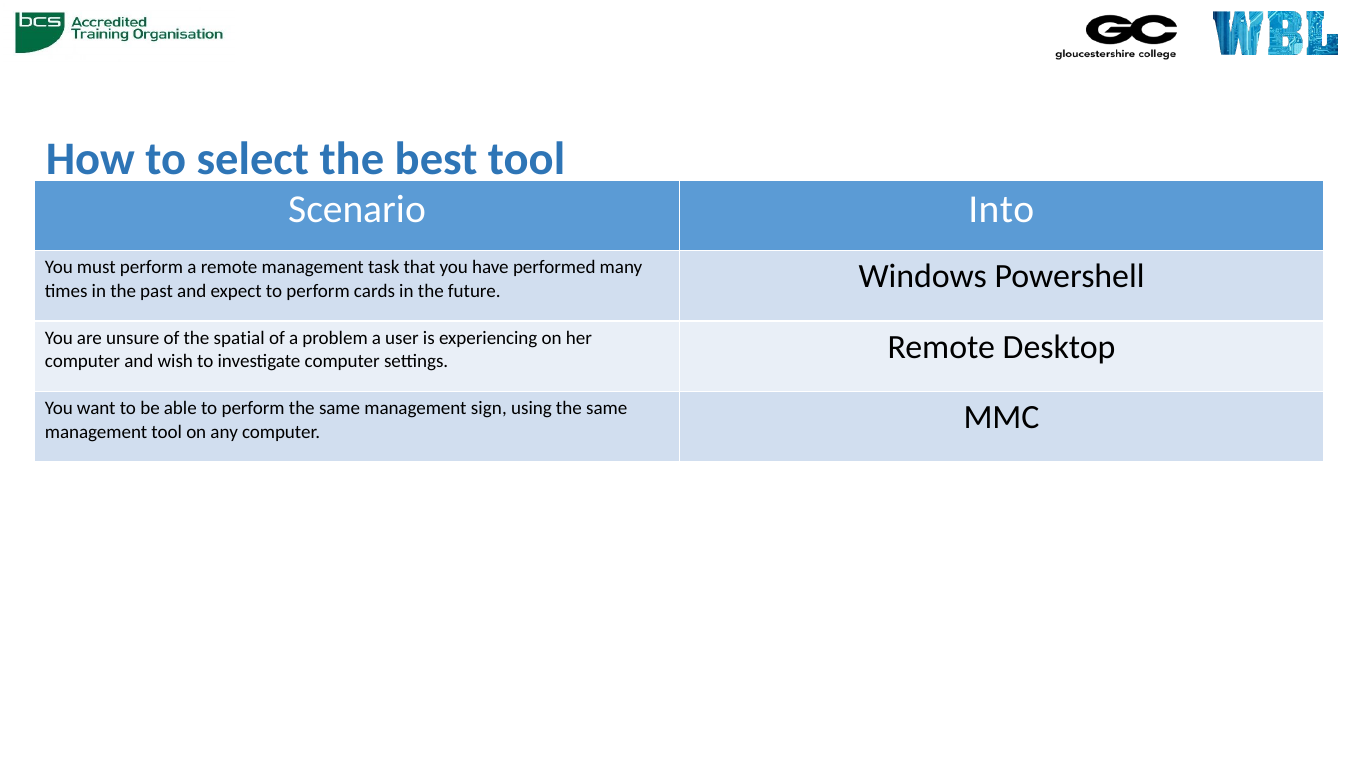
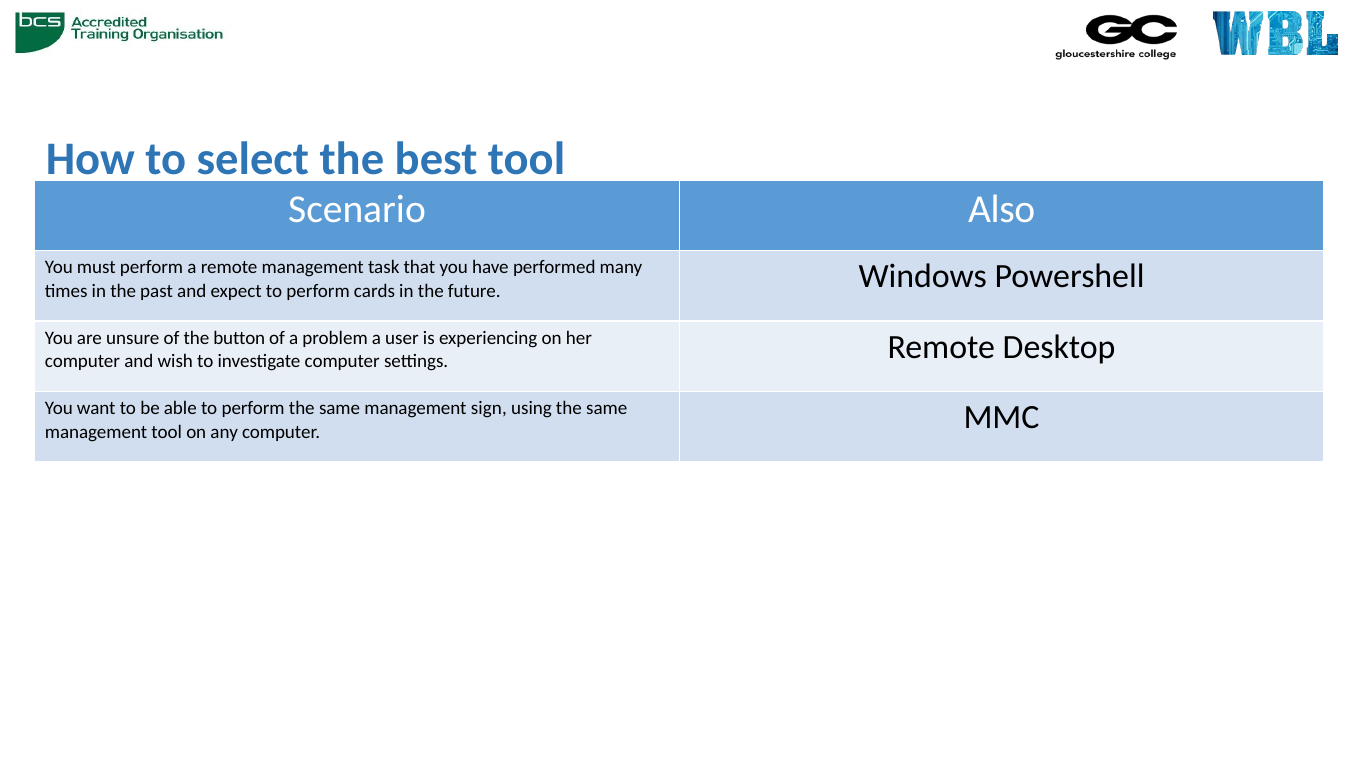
Into: Into -> Also (1002, 210)
spatial: spatial -> button (239, 338)
